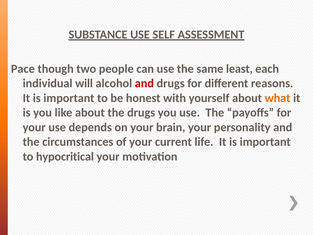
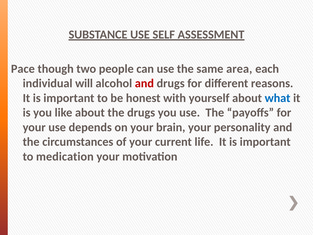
least: least -> area (239, 69)
what colour: orange -> blue (278, 98)
hypocritical: hypocritical -> medication (65, 156)
